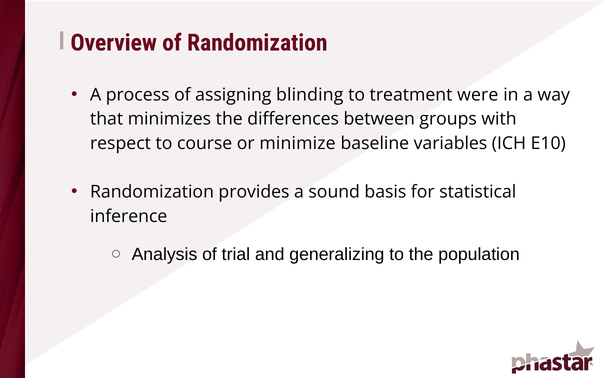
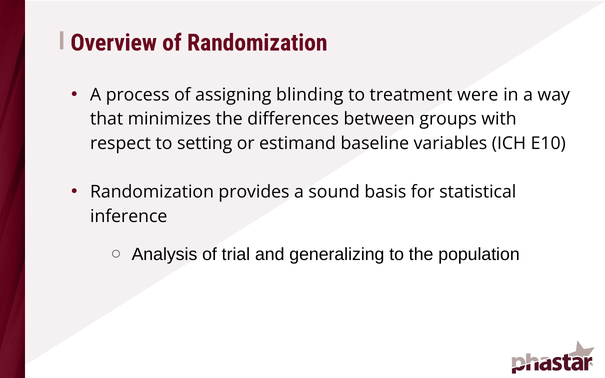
course: course -> setting (205, 144)
minimize: minimize -> estimand (298, 144)
